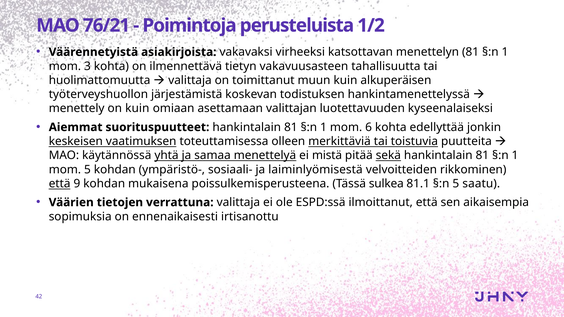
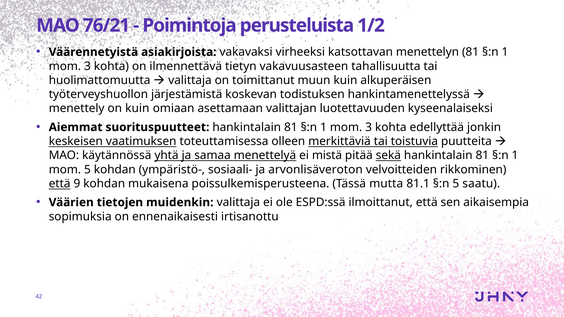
6: 6 -> 3 (369, 127)
laiminlyömisestä: laiminlyömisestä -> arvonlisäveroton (315, 170)
sulkea: sulkea -> mutta (386, 184)
verrattuna: verrattuna -> muidenkin (180, 203)
